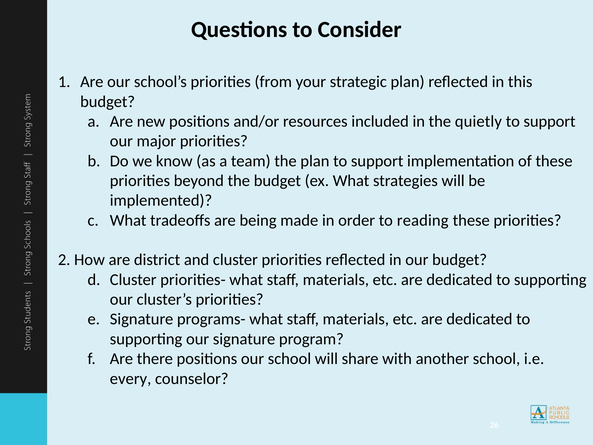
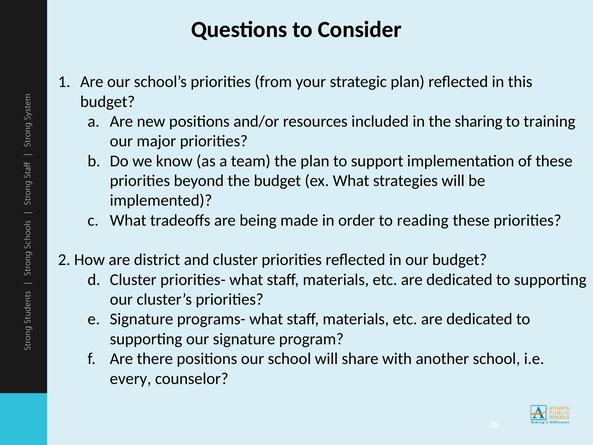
quietly: quietly -> sharing (479, 121)
support: support -> training (549, 121)
